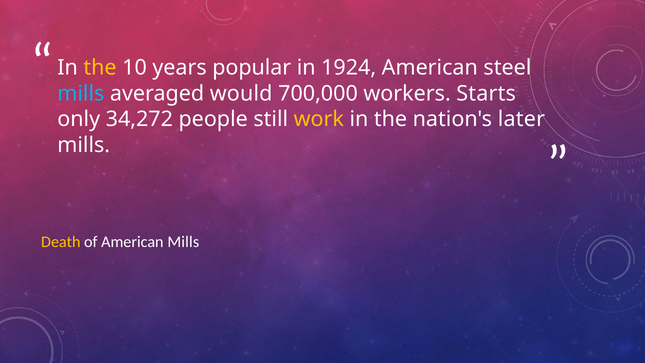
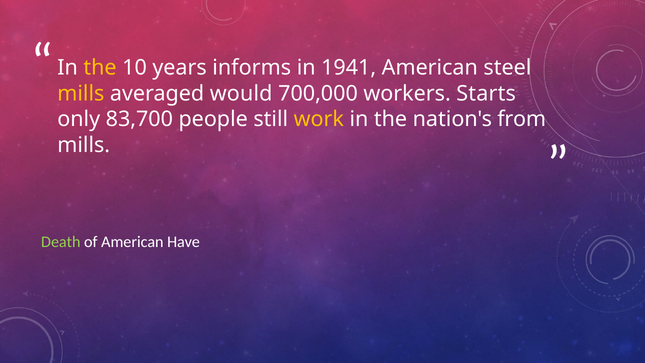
popular: popular -> informs (252, 68)
1924: 1924 -> 1941 (349, 68)
mills colour: light blue -> yellow (81, 93)
34,272: 34,272 -> 83,700 (139, 119)
later: later -> from (522, 119)
Death colour: yellow -> light green (61, 242)
American Mills: Mills -> Have (183, 242)
